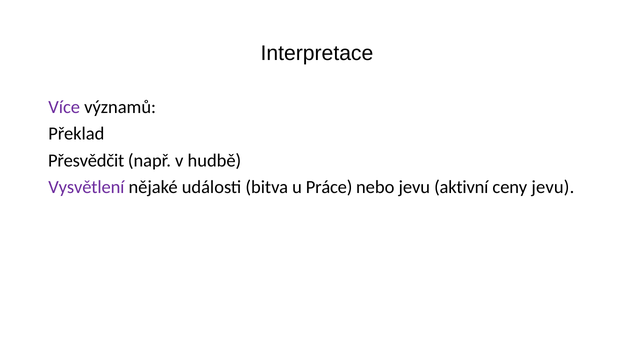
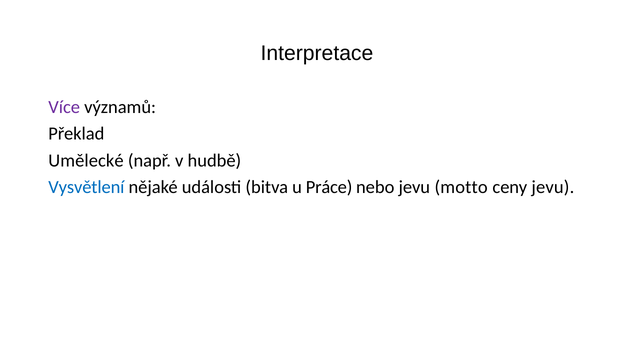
Přesvědčit: Přesvědčit -> Umělecké (86, 160)
Vysvětlení colour: purple -> blue (86, 187)
aktivní: aktivní -> motto (461, 187)
